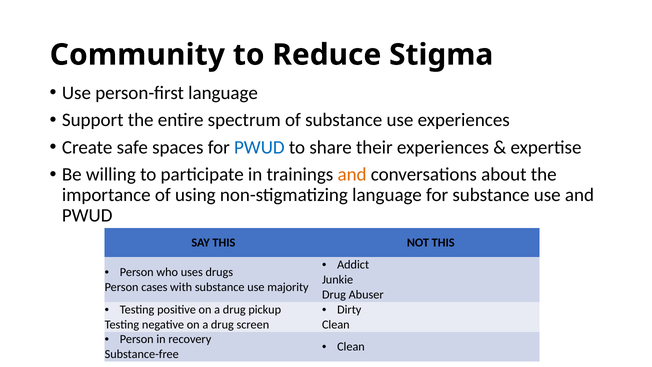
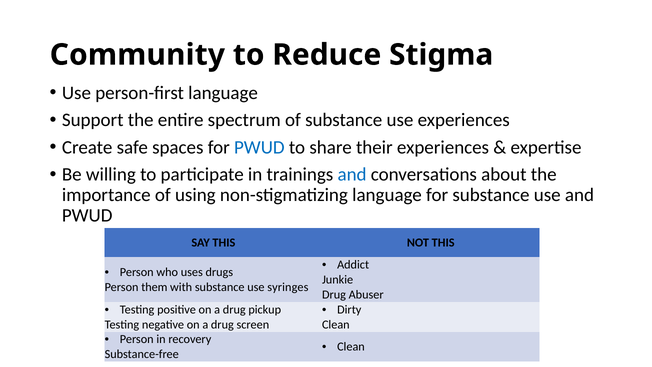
and colour: orange -> blue (352, 175)
cases: cases -> them (154, 287)
majority: majority -> syringes (288, 287)
